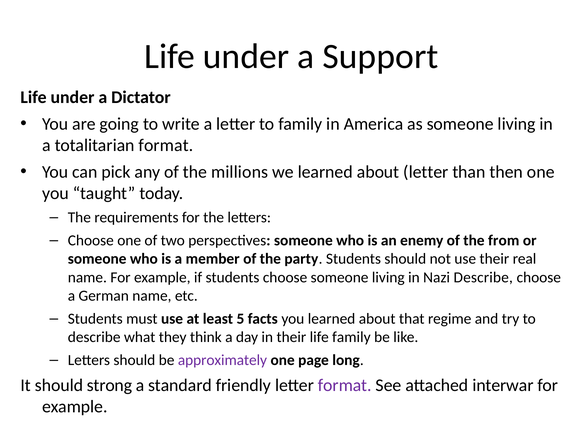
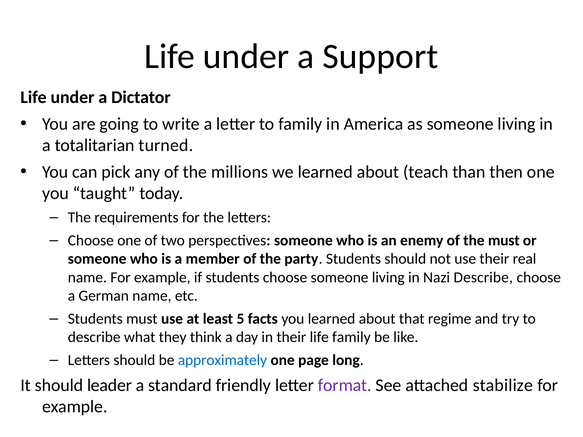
totalitarian format: format -> turned (166, 145)
about letter: letter -> teach (426, 172)
the from: from -> must (504, 241)
approximately colour: purple -> blue (222, 360)
strong: strong -> leader (110, 386)
interwar: interwar -> stabilize (503, 386)
